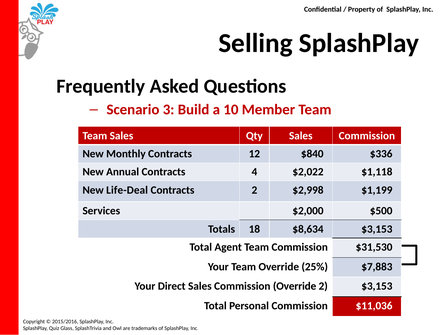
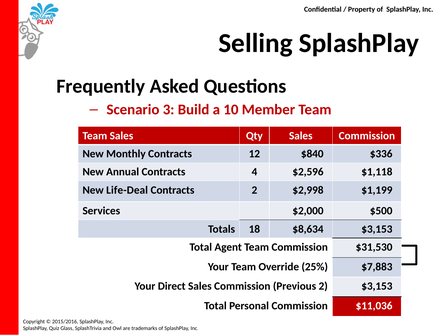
$2,022: $2,022 -> $2,596 (308, 172)
Commission Override: Override -> Previous (295, 286)
